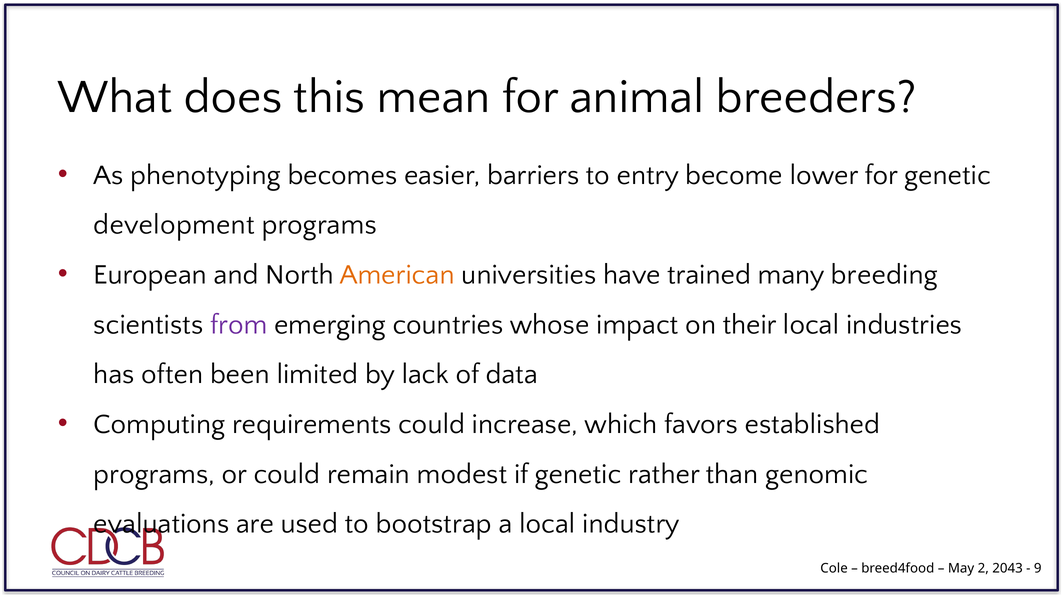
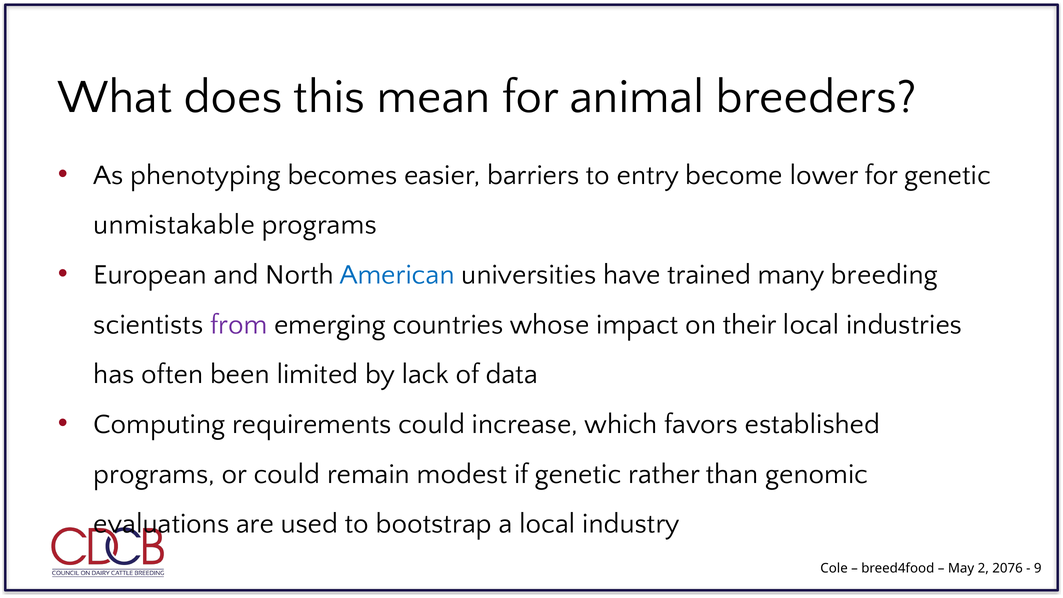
development: development -> unmistakable (174, 225)
American colour: orange -> blue (397, 275)
2043: 2043 -> 2076 (1008, 569)
